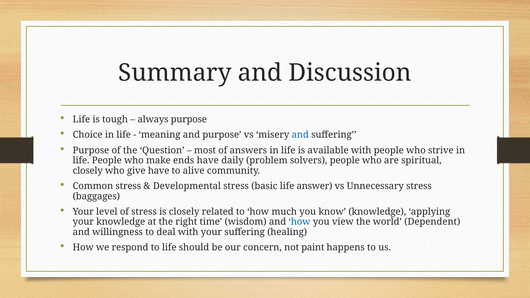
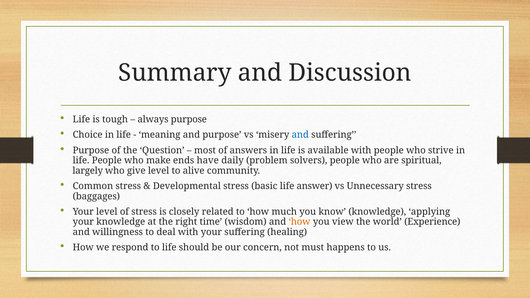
closely: closely -> largely (88, 171)
give have: have -> level (159, 171)
how colour: blue -> orange (300, 222)
Dependent: Dependent -> Experience (432, 222)
paint: paint -> must (313, 248)
